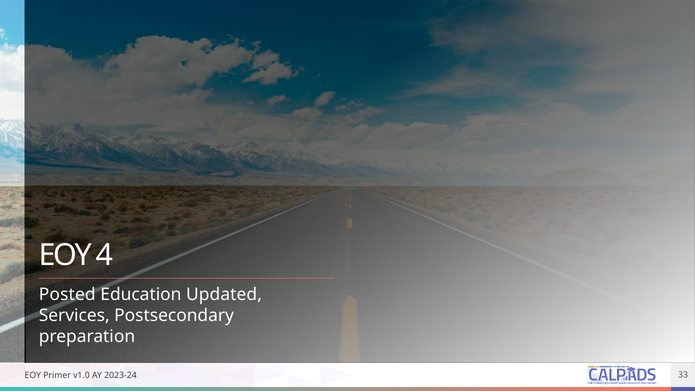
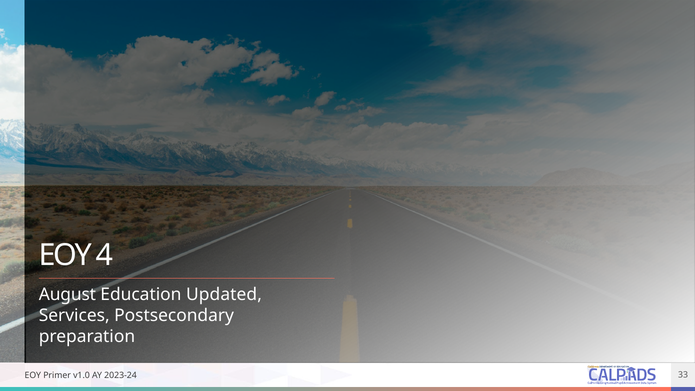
Posted: Posted -> August (67, 295)
